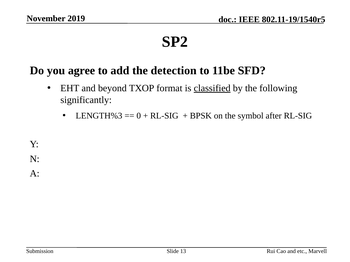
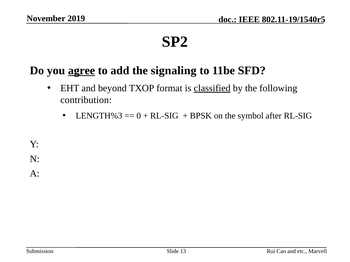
agree underline: none -> present (82, 71)
detection: detection -> signaling (174, 71)
significantly: significantly -> contribution (86, 100)
